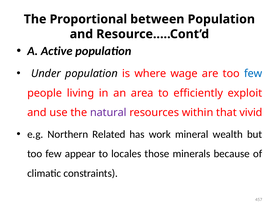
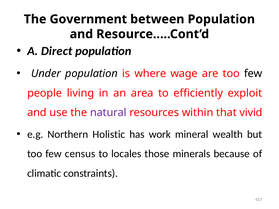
Proportional: Proportional -> Government (88, 19)
Active: Active -> Direct (57, 51)
few colour: blue -> black (253, 74)
Related: Related -> Holistic (109, 134)
appear: appear -> census (80, 154)
